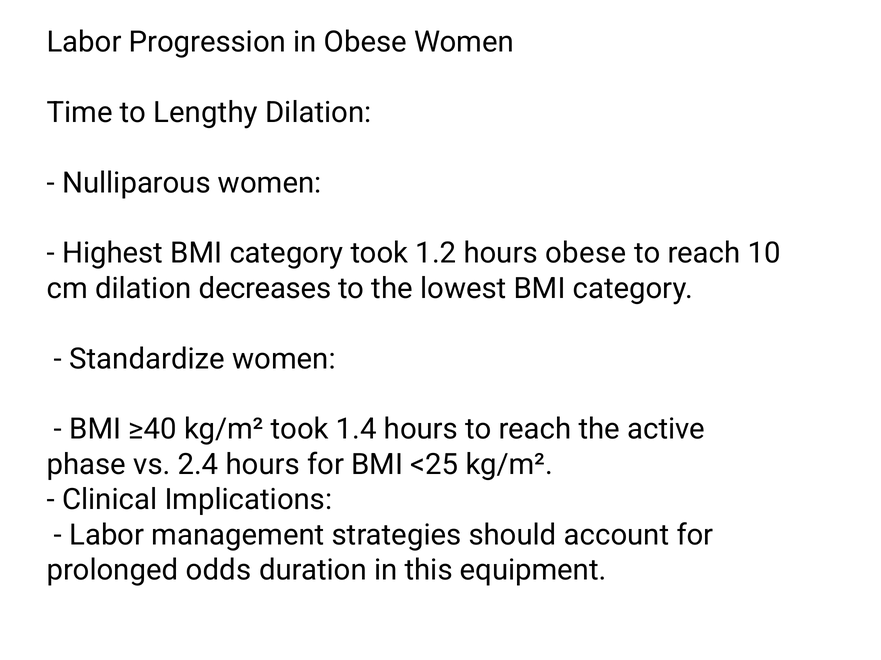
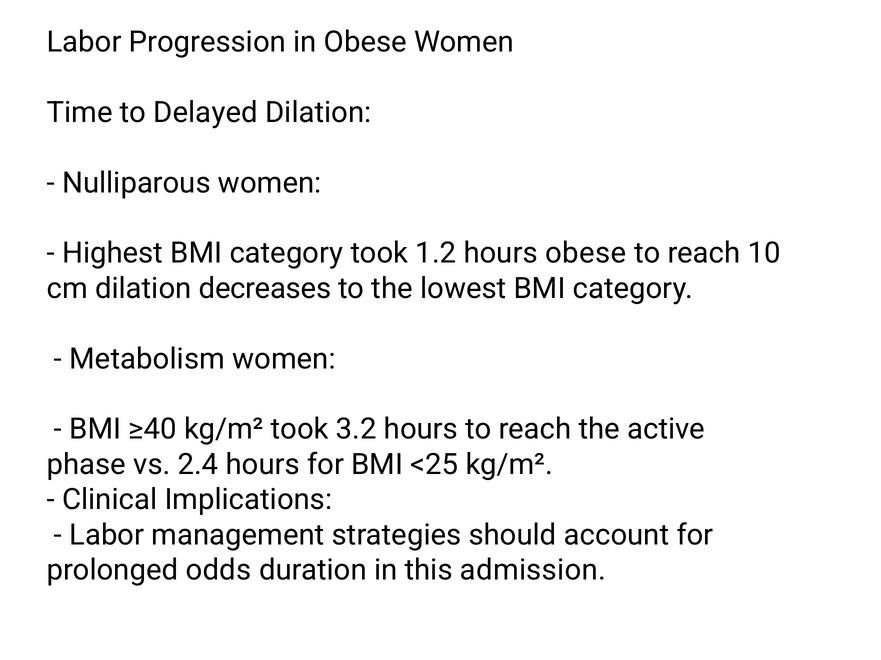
Lengthy: Lengthy -> Delayed (205, 113)
Standardize: Standardize -> Metabolism (147, 359)
1.4: 1.4 -> 3.2 (356, 430)
equipment: equipment -> admission (533, 571)
